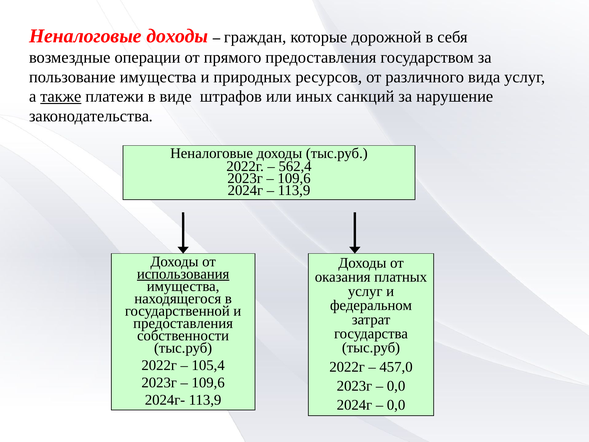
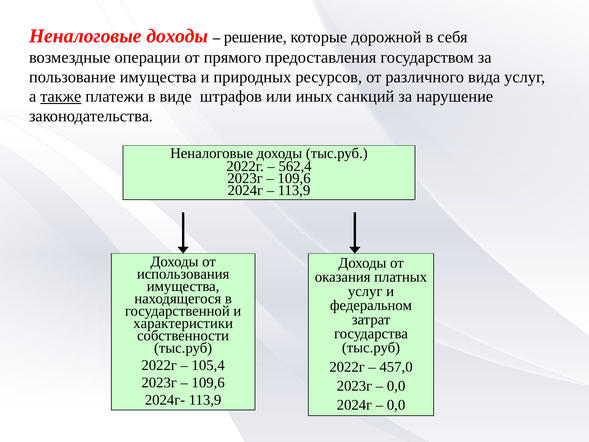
граждан: граждан -> решение (255, 37)
использования underline: present -> none (183, 274)
предоставления: предоставления -> характеристики (183, 323)
